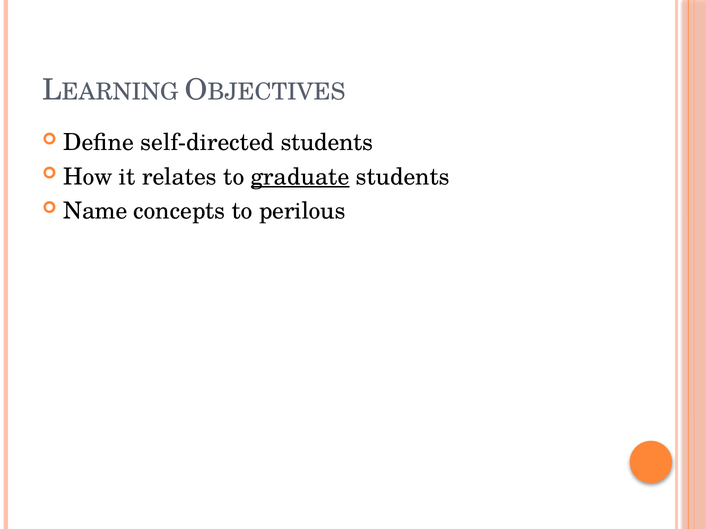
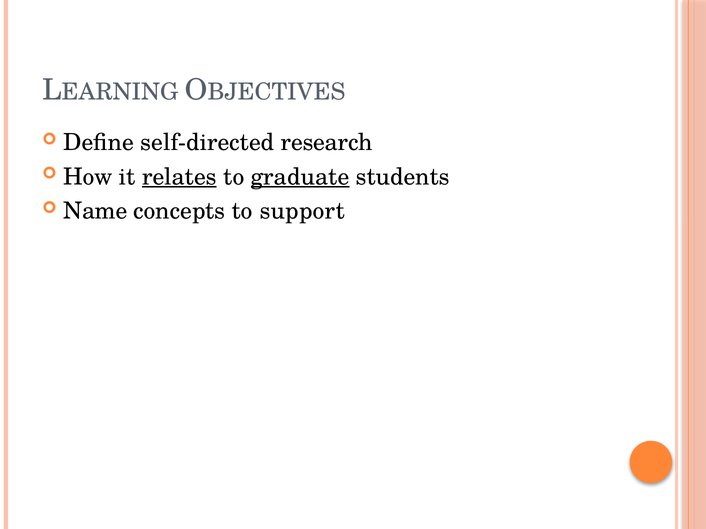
self-directed students: students -> research (327, 143)
relates underline: none -> present (179, 177)
perilous: perilous -> support (302, 211)
